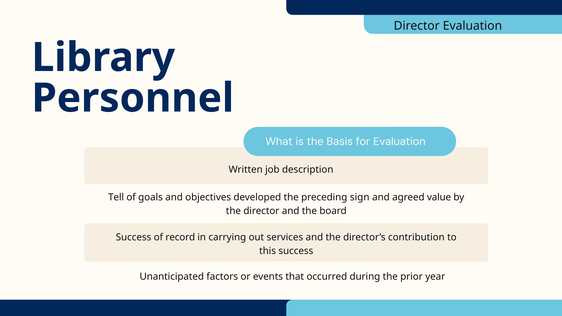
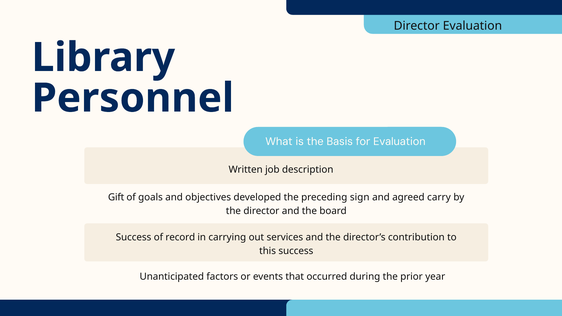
Tell: Tell -> Gift (116, 197)
value: value -> carry (439, 197)
